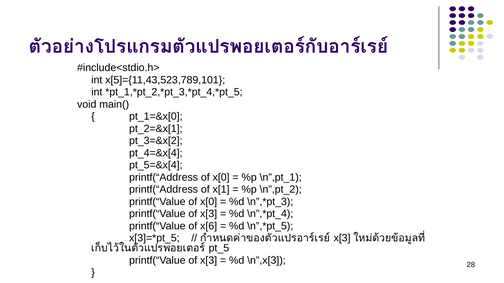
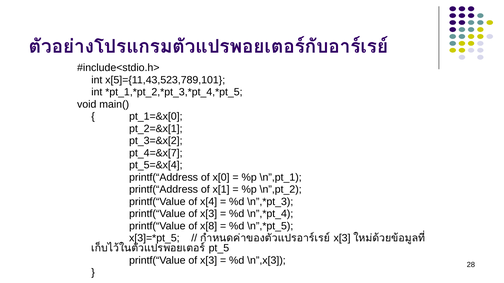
pt_4=&x[4: pt_4=&x[4 -> pt_4=&x[7 (156, 153)
printf(“Value of x[0: x[0 -> x[4 (209, 202)
x[6: x[6 -> x[8 (209, 226)
